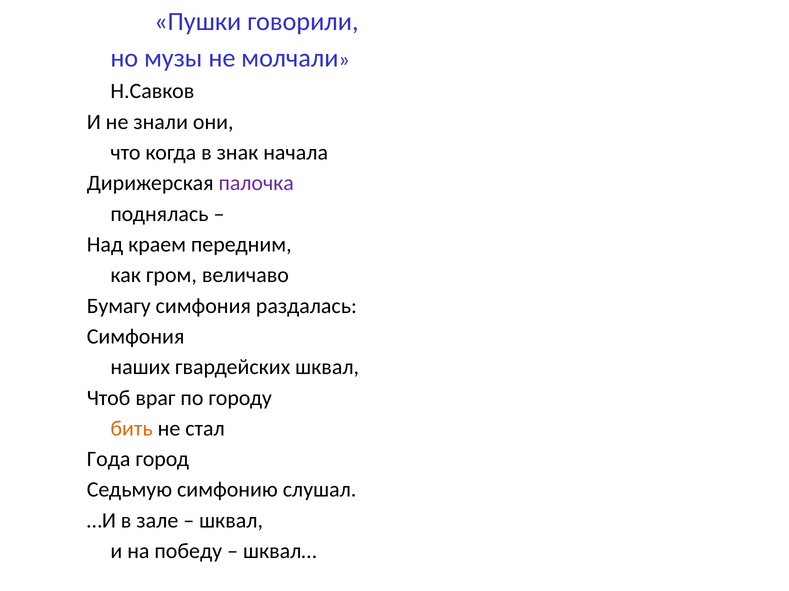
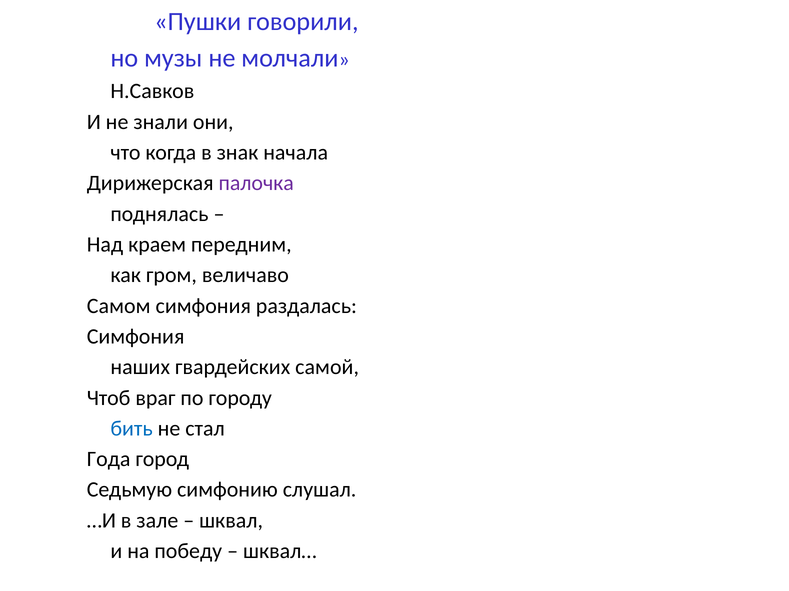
Бумагу: Бумагу -> Самом (119, 306)
гвардейских шквал: шквал -> самой (327, 368)
бить colour: orange -> blue (132, 429)
